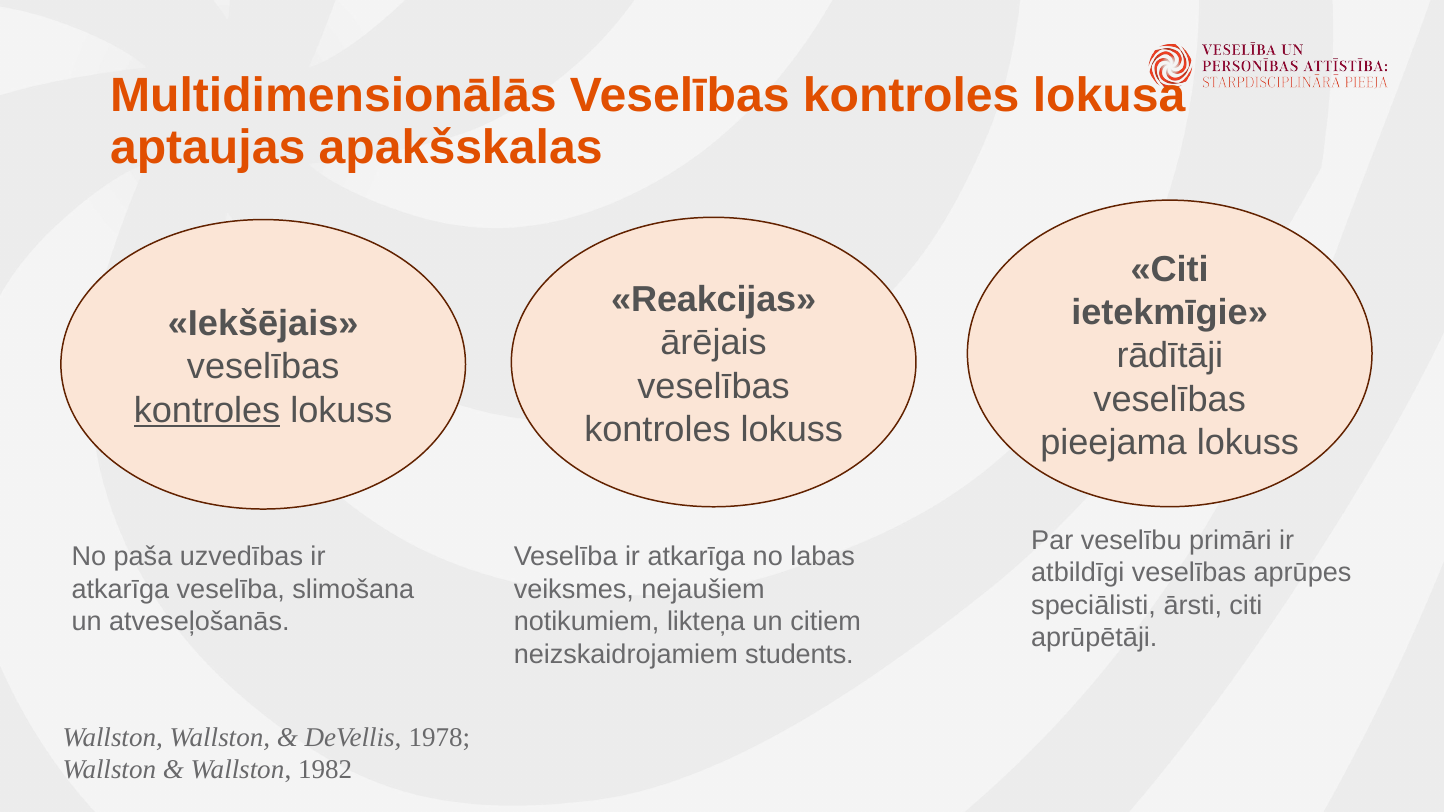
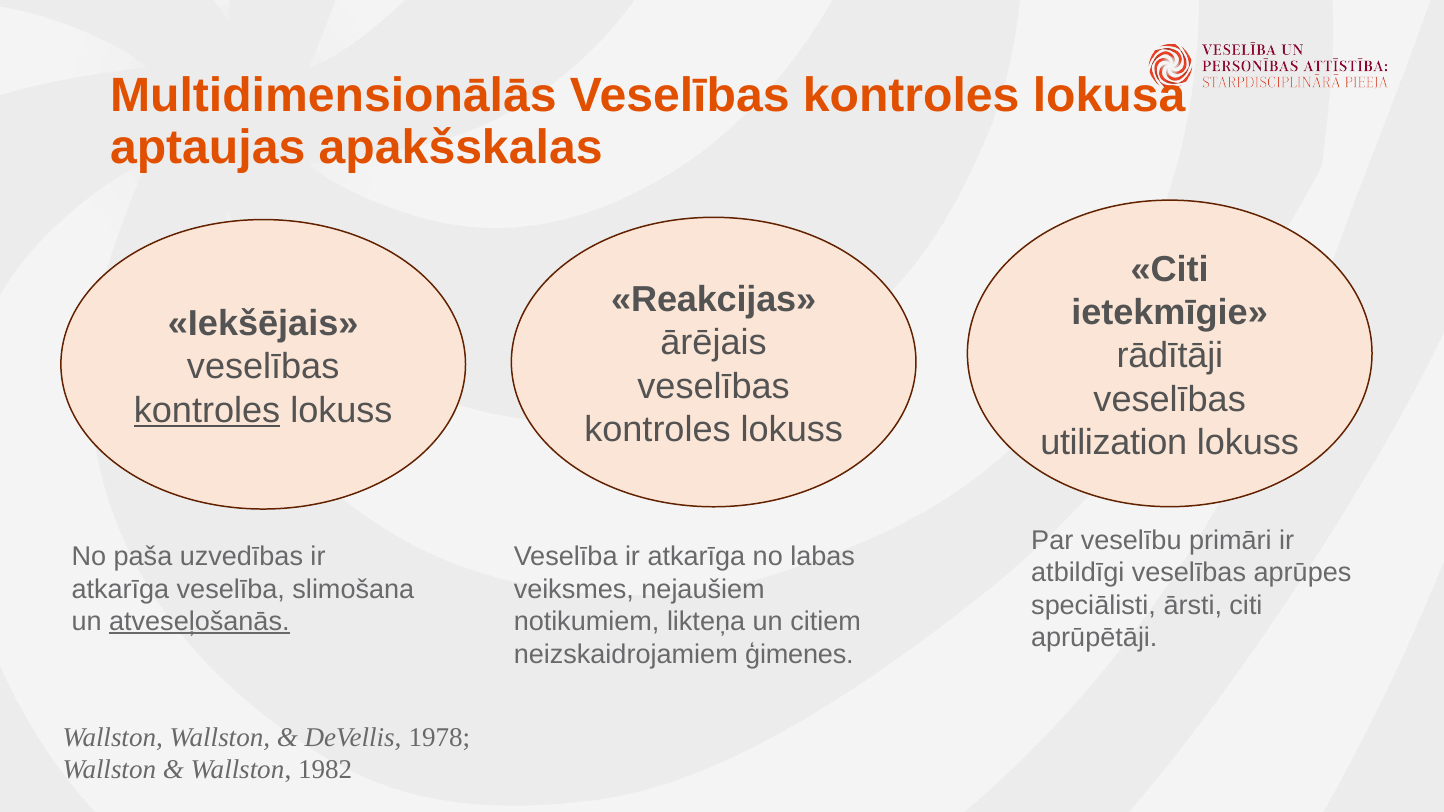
pieejama: pieejama -> utilization (1114, 443)
atveseļošanās underline: none -> present (199, 622)
students: students -> ģimenes (799, 654)
